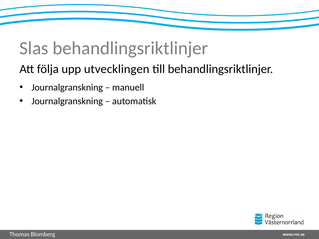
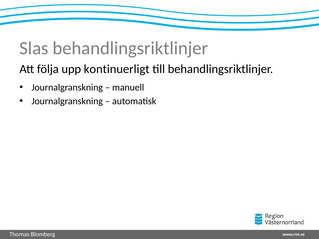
utvecklingen: utvecklingen -> kontinuerligt (117, 69)
